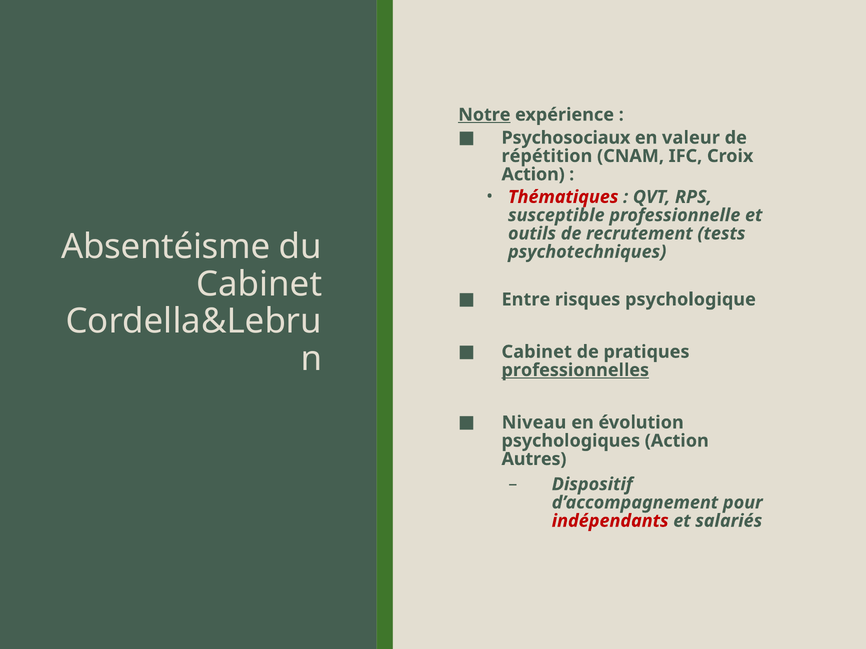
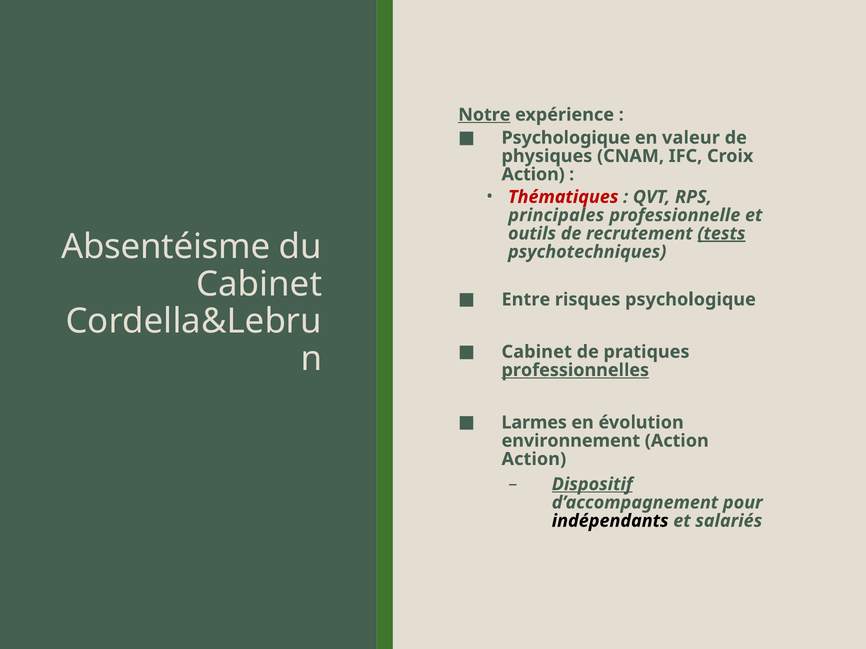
Psychosociaux: Psychosociaux -> Psychologique (566, 138)
répétition: répétition -> physiques (547, 156)
susceptible: susceptible -> principales (556, 215)
tests underline: none -> present (721, 234)
Niveau: Niveau -> Larmes (534, 423)
psychologiques: psychologiques -> environnement (571, 441)
Autres: Autres -> Action (534, 459)
Dispositif underline: none -> present (592, 485)
indépendants colour: red -> black (610, 521)
